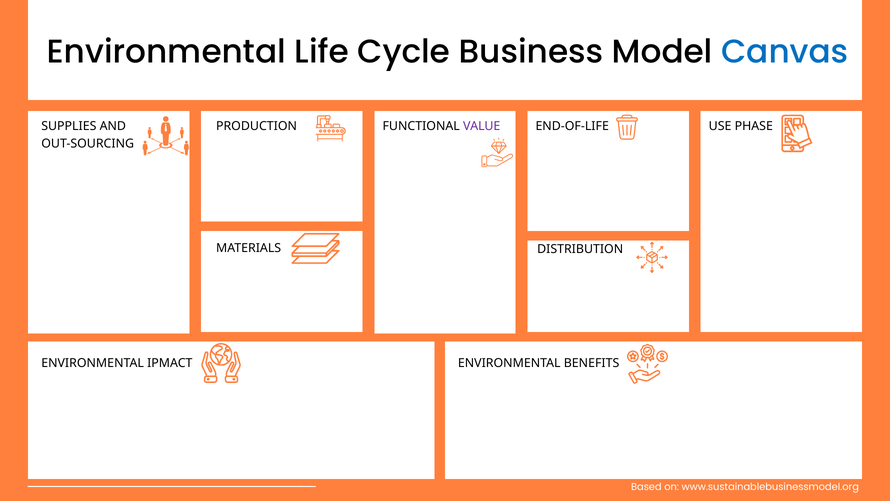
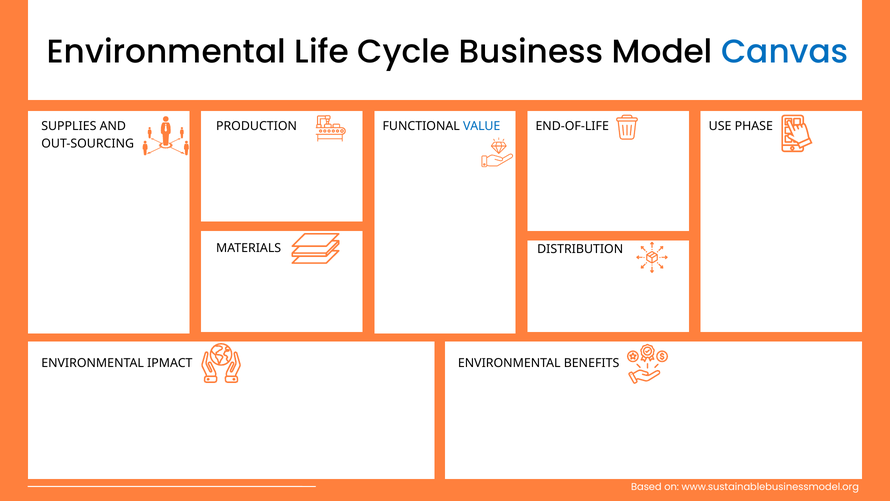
VALUE colour: purple -> blue (482, 126)
